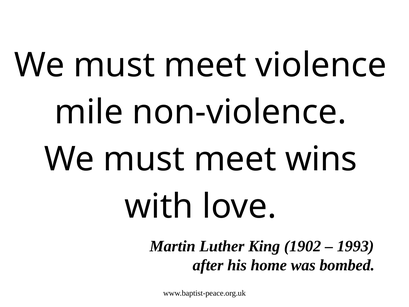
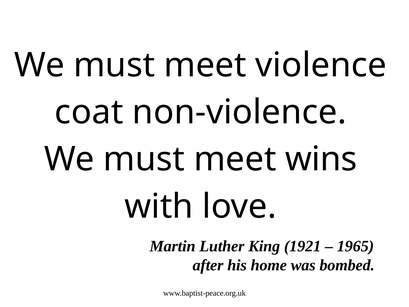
mile: mile -> coat (89, 112)
1902: 1902 -> 1921 (303, 246)
1993: 1993 -> 1965 (355, 246)
